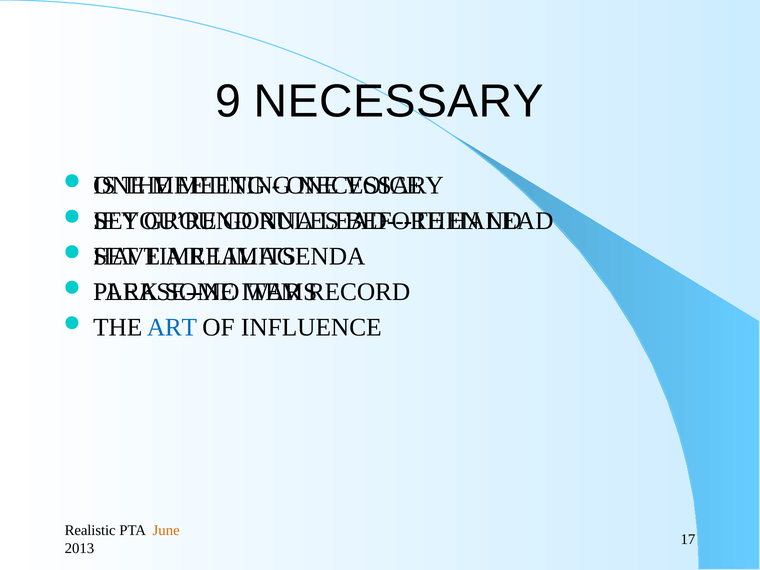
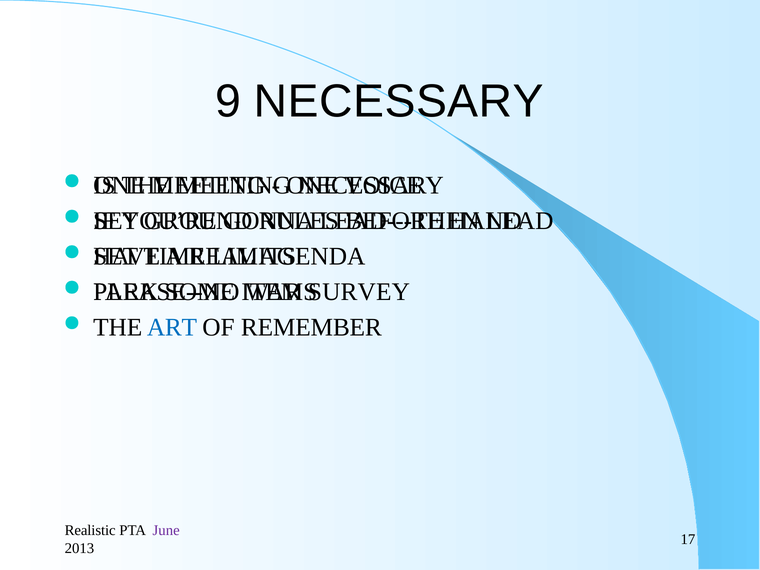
RECORD: RECORD -> SURVEY (359, 292)
INFLUENCE: INFLUENCE -> REMEMBER (311, 327)
June colour: orange -> purple (166, 530)
